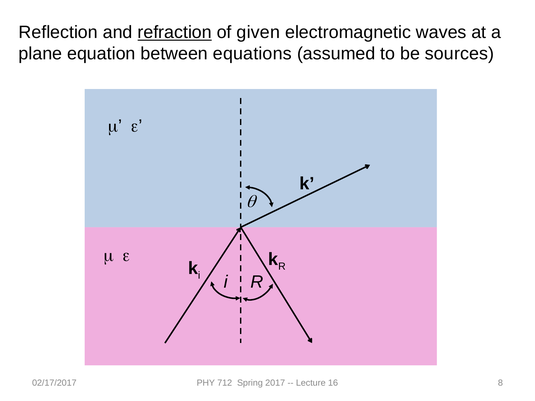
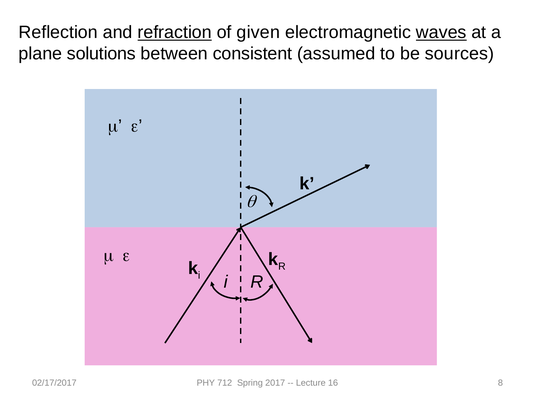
waves underline: none -> present (441, 32)
equation: equation -> solutions (101, 54)
equations: equations -> consistent (253, 54)
